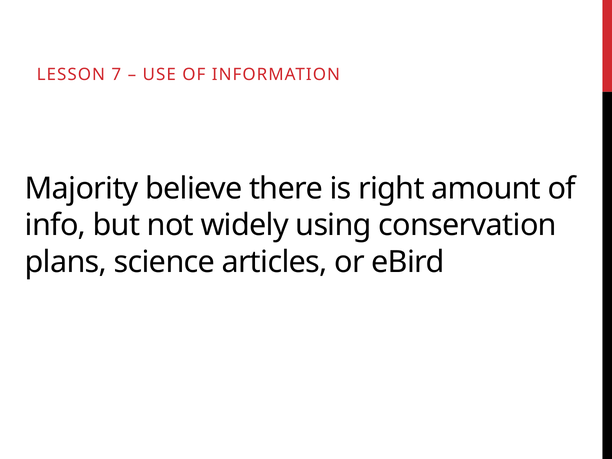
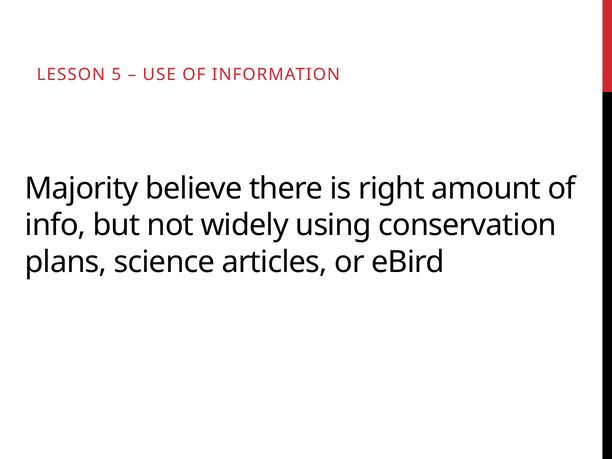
7: 7 -> 5 (116, 75)
